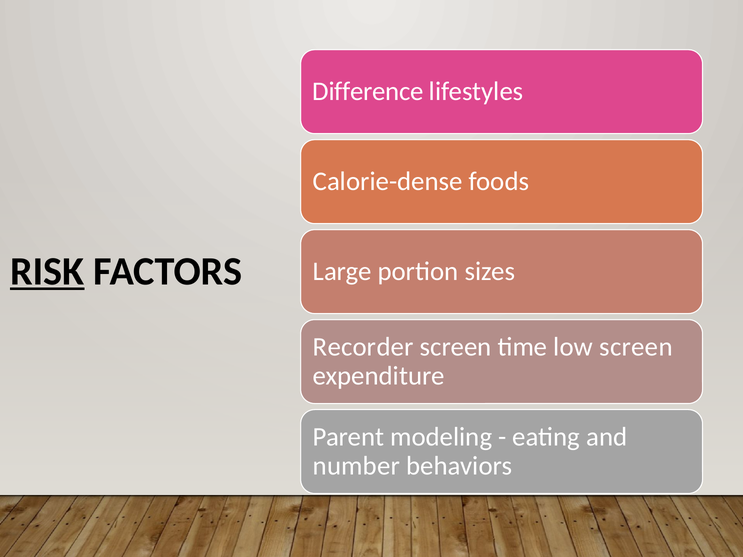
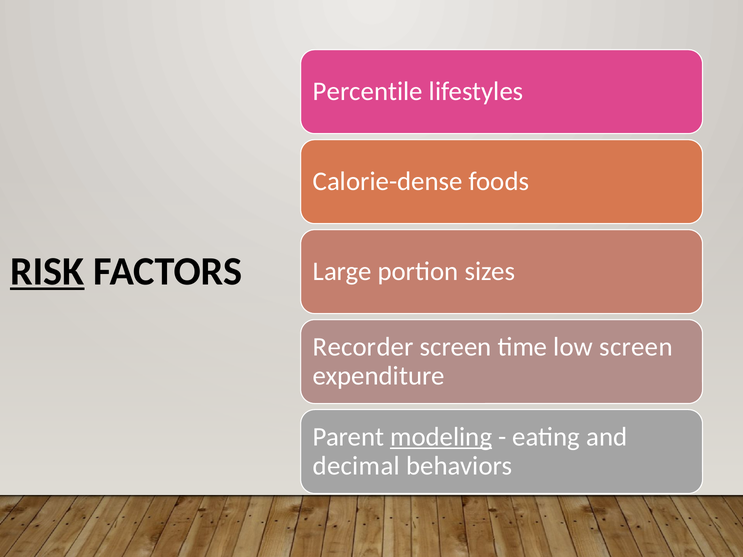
Difference: Difference -> Percentile (368, 92)
modeling underline: none -> present (441, 437)
number: number -> decimal (356, 466)
